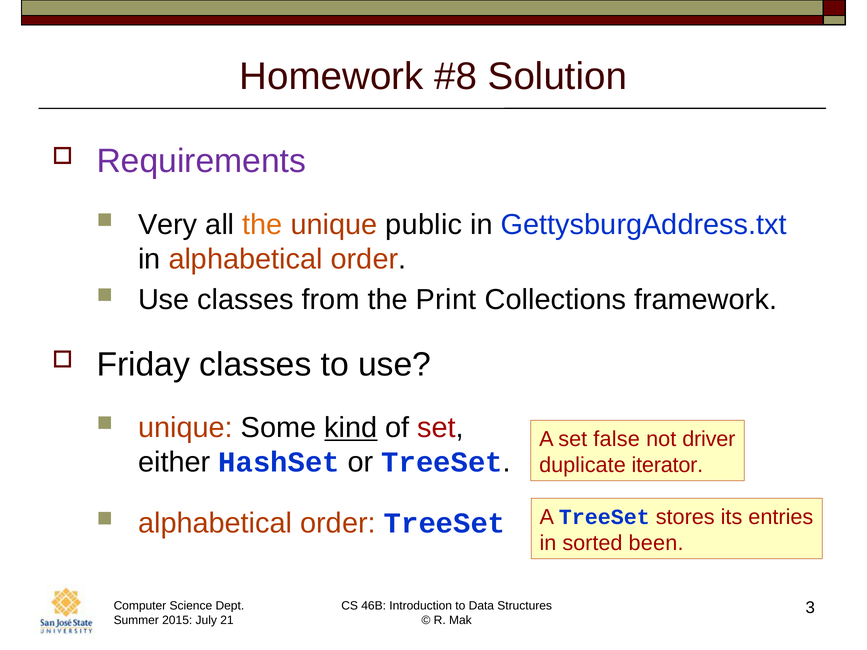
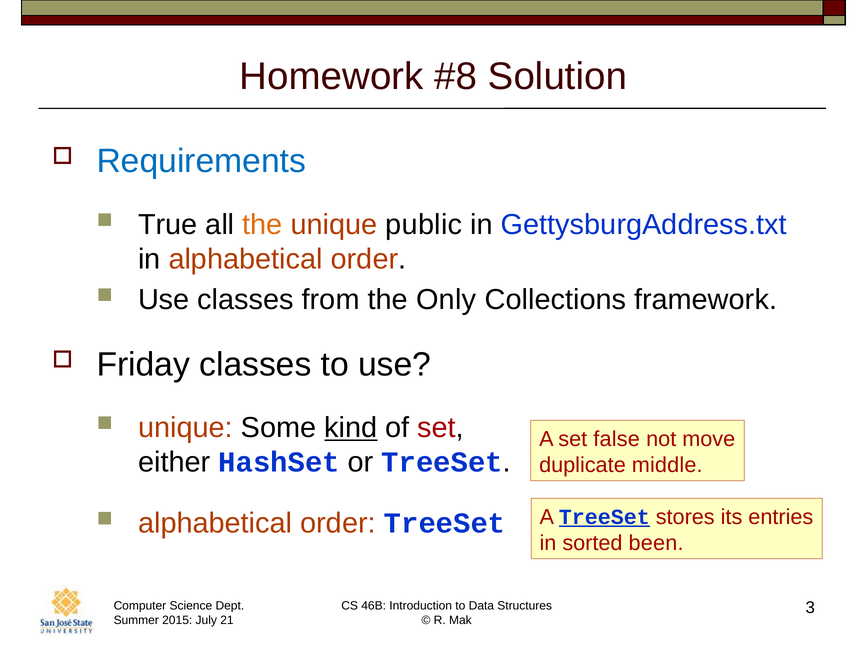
Requirements colour: purple -> blue (201, 161)
Very: Very -> True (168, 225)
Print: Print -> Only (446, 300)
driver: driver -> move (709, 439)
iterator: iterator -> middle (667, 465)
TreeSet underline: none -> present (604, 517)
